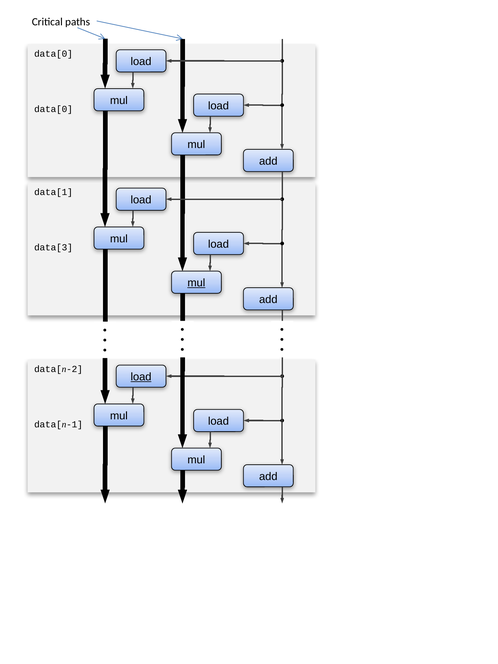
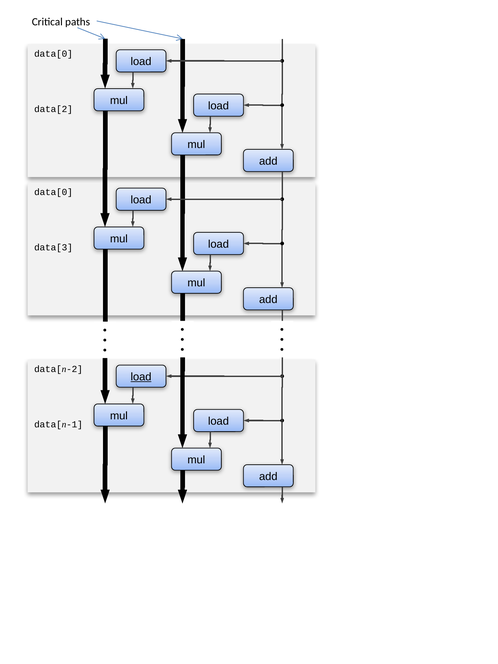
data[0: data[0 -> data[2 (53, 109)
data[1: data[1 -> data[0 (53, 192)
mul underline: present -> none (196, 283)
